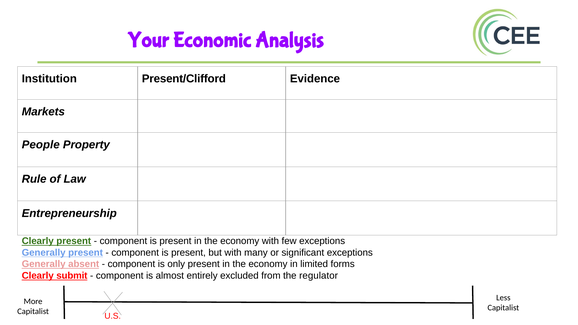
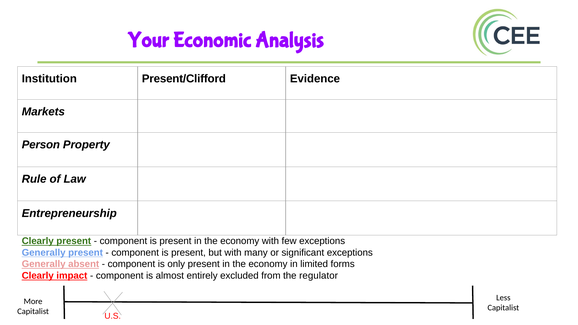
People: People -> Person (41, 145)
submit: submit -> impact (72, 276)
